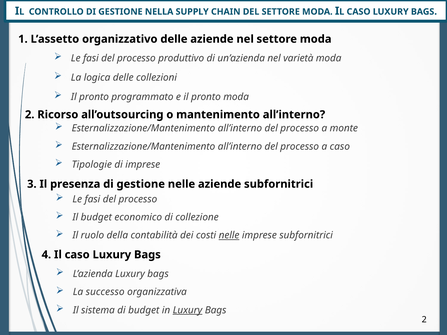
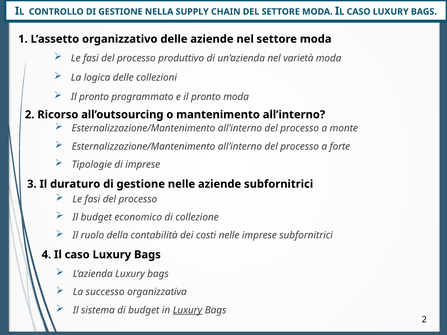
a caso: caso -> forte (340, 147)
presenza: presenza -> duraturo (75, 184)
nelle underline: present -> none (229, 236)
